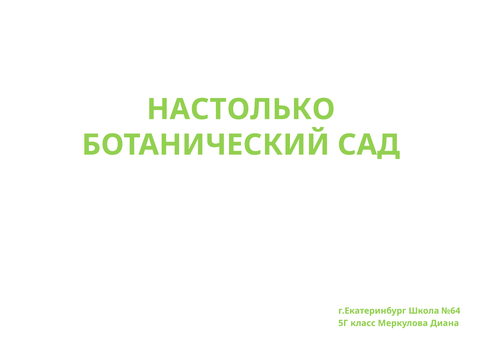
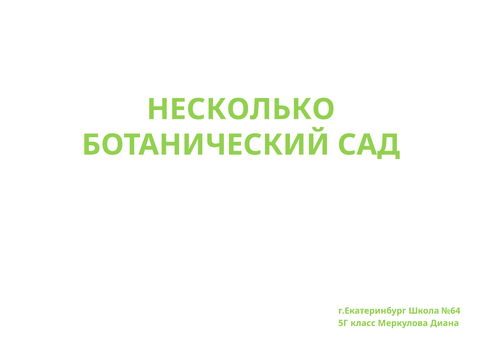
НАСТОЛЬКО: НАСТОЛЬКО -> НЕСКОЛЬКО (241, 110)
